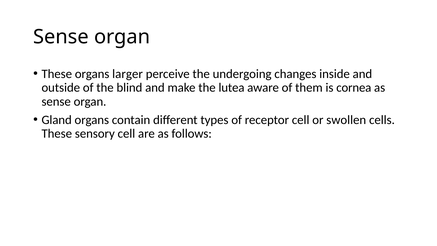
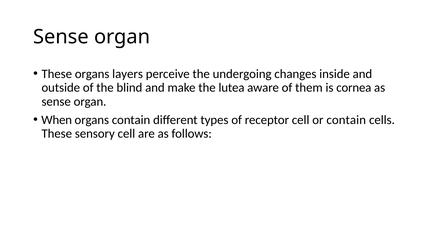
larger: larger -> layers (128, 74)
Gland: Gland -> When (57, 120)
or swollen: swollen -> contain (346, 120)
